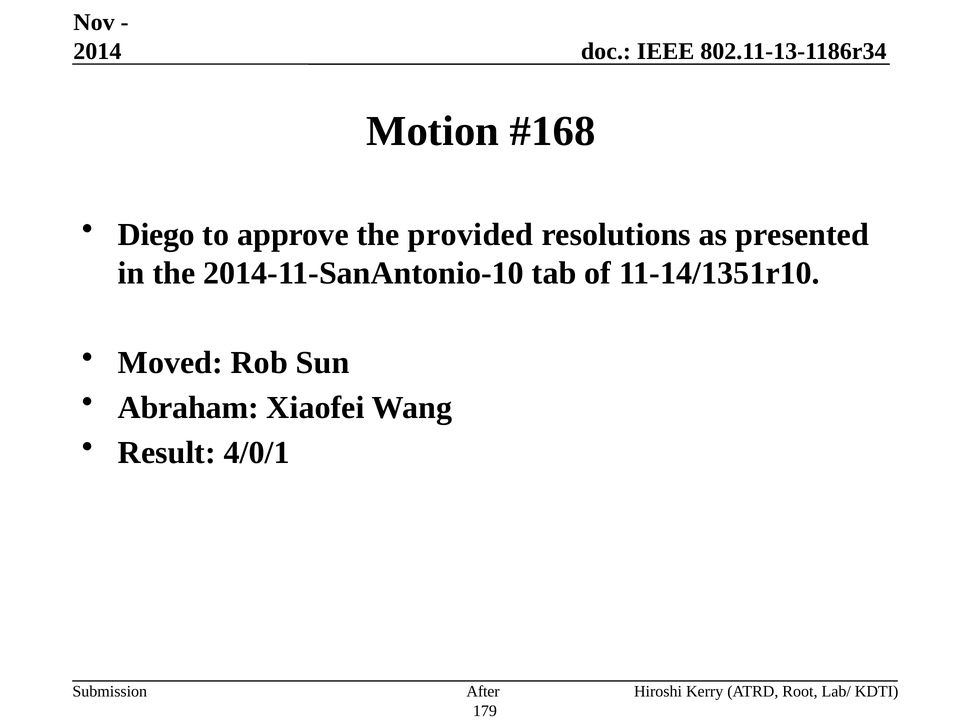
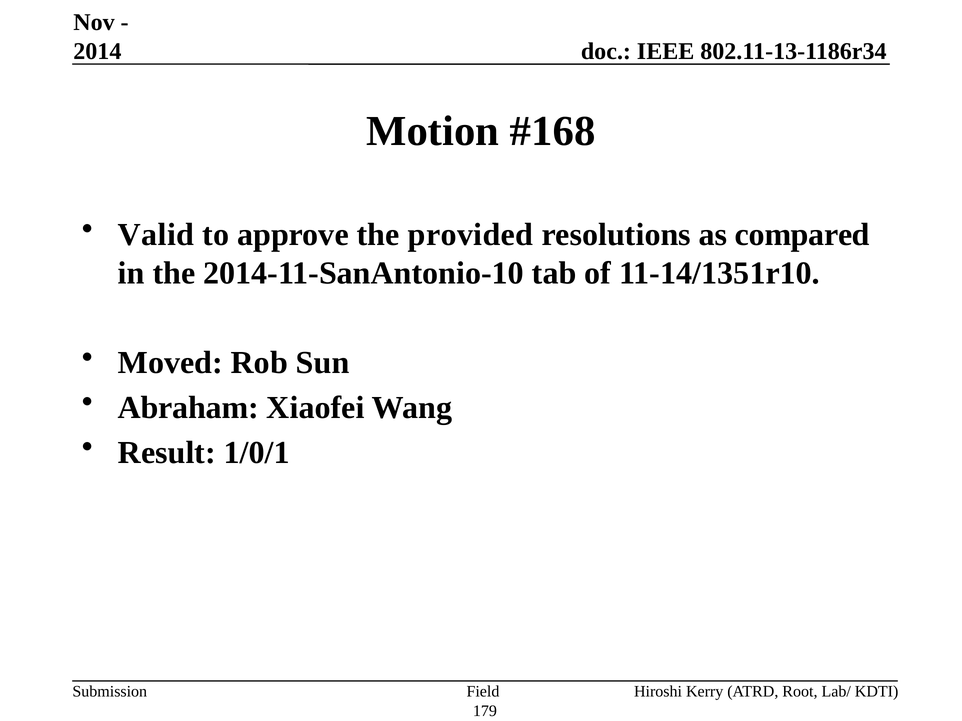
Diego: Diego -> Valid (156, 235)
presented: presented -> compared (802, 235)
4/0/1: 4/0/1 -> 1/0/1 (257, 453)
After: After -> Field (483, 692)
